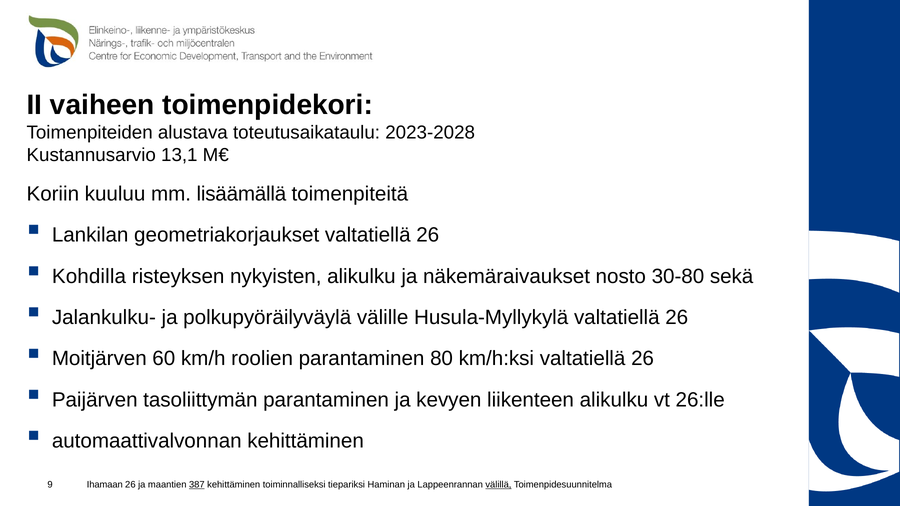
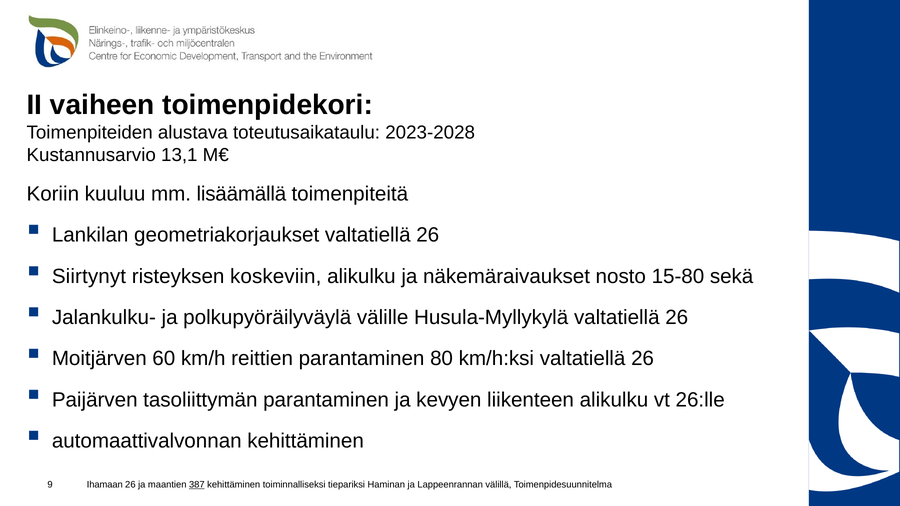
Kohdilla: Kohdilla -> Siirtynyt (89, 276)
nykyisten: nykyisten -> koskeviin (276, 276)
30-80: 30-80 -> 15-80 (678, 276)
roolien: roolien -> reittien (262, 359)
välillä underline: present -> none (498, 485)
